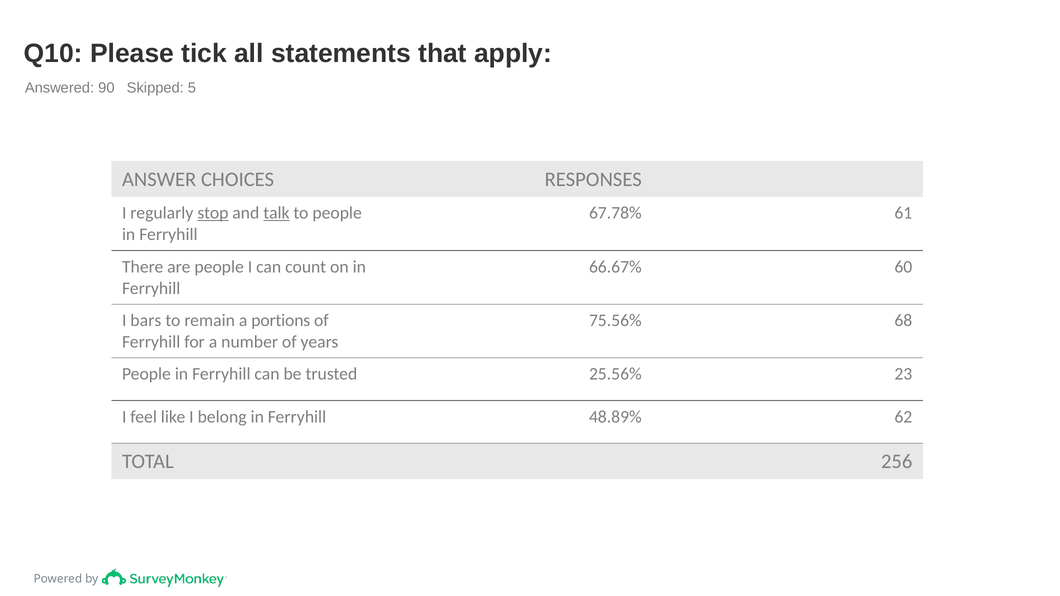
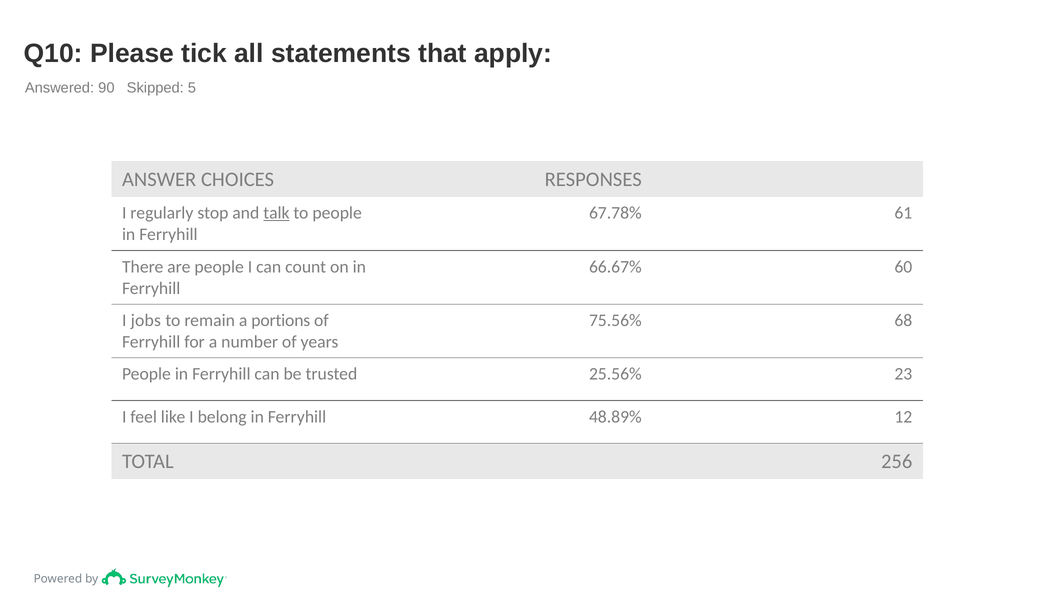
stop underline: present -> none (213, 213)
bars: bars -> jobs (146, 321)
62: 62 -> 12 (903, 417)
